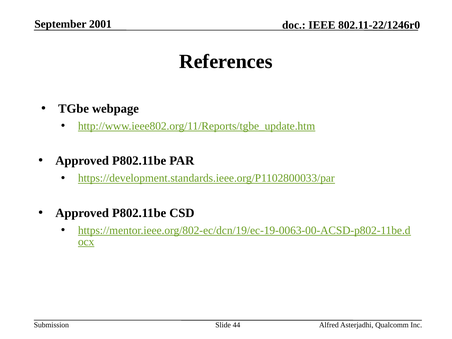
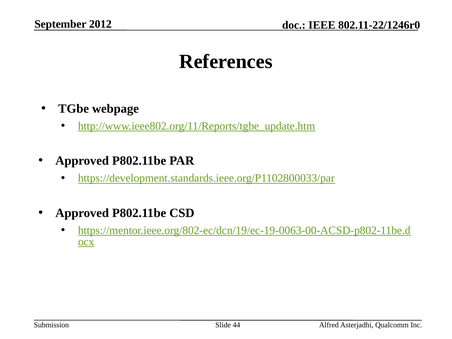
2001: 2001 -> 2012 (100, 24)
